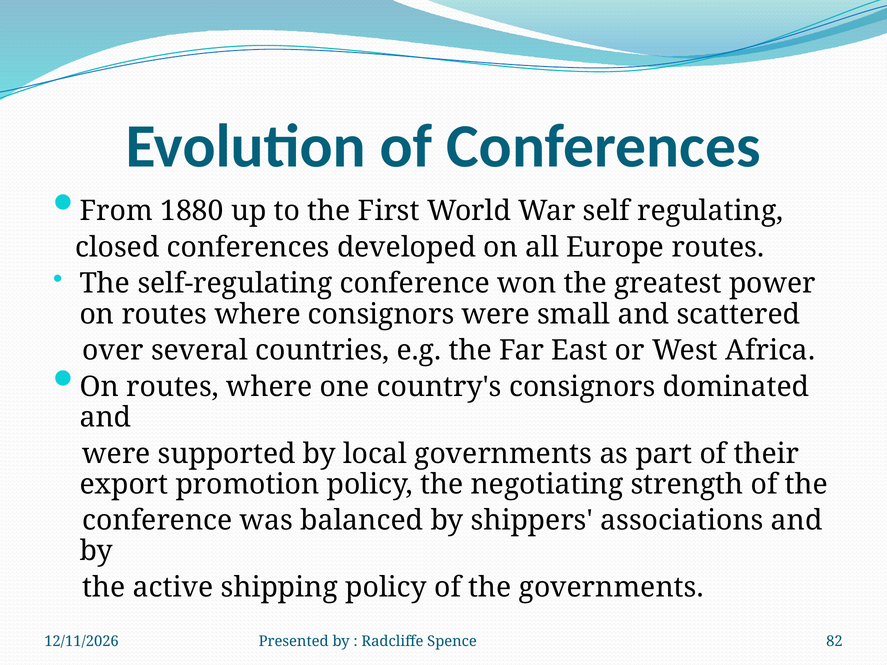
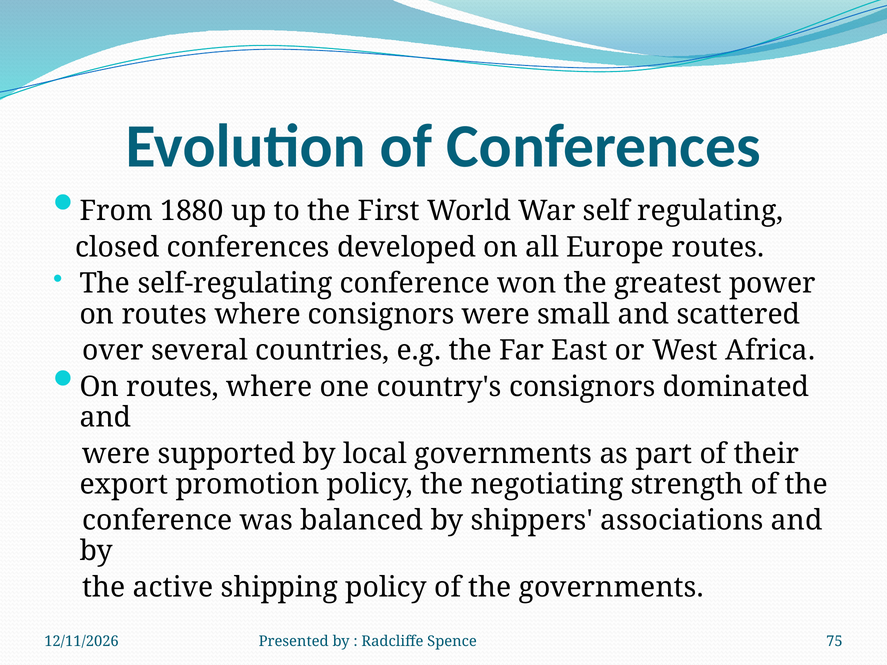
82: 82 -> 75 (834, 642)
